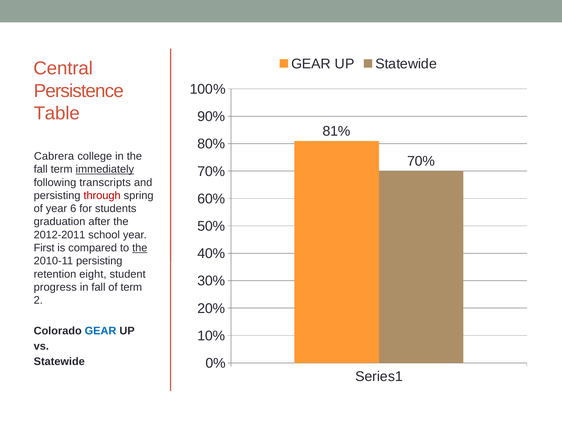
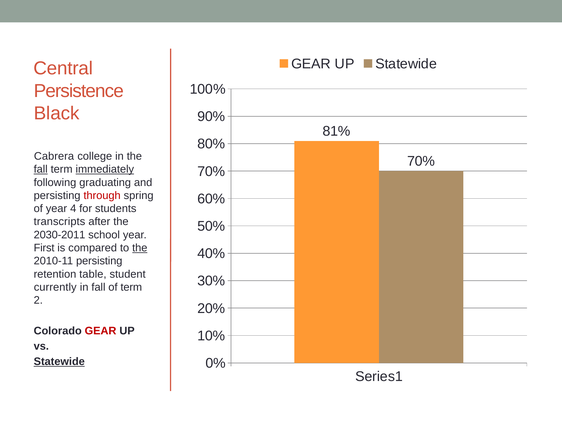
Table: Table -> Black (57, 113)
fall underline: none -> present (41, 170)
transcripts: transcripts -> graduating (105, 183)
6: 6 -> 4 (73, 209)
graduation: graduation -> transcripts (59, 222)
2012-2011: 2012-2011 -> 2030-2011 (59, 235)
eight: eight -> table (93, 274)
progress: progress -> currently (55, 288)
GEAR colour: blue -> red (101, 331)
Statewide underline: none -> present (59, 362)
